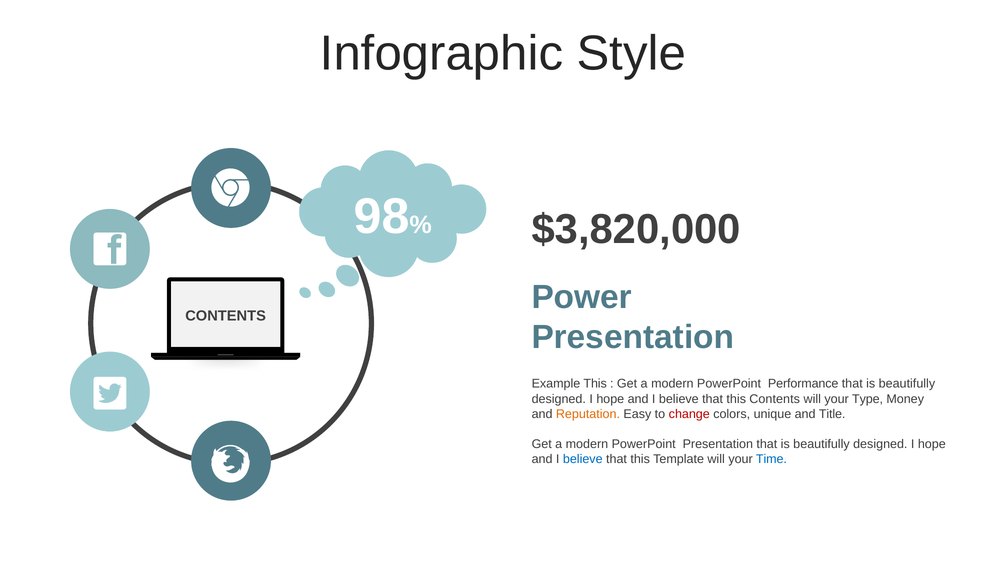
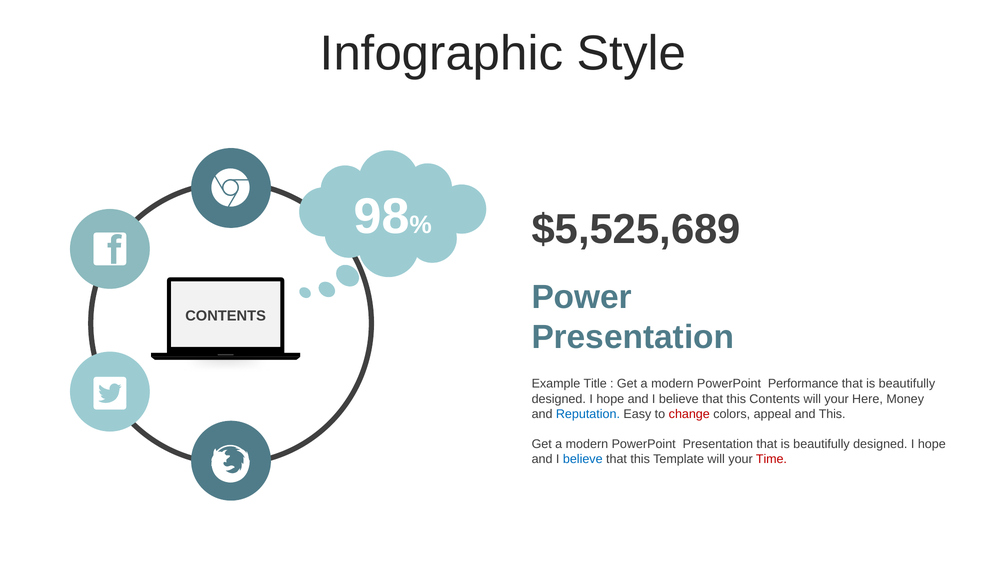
$3,820,000: $3,820,000 -> $5,525,689 (636, 229)
Example This: This -> Title (595, 384)
Type: Type -> Here (867, 399)
Reputation colour: orange -> blue (588, 414)
unique: unique -> appeal (772, 414)
and Title: Title -> This (832, 414)
Time colour: blue -> red (771, 459)
